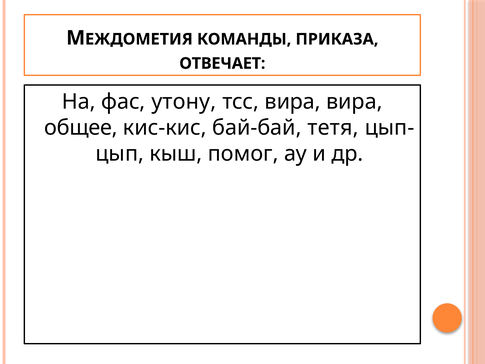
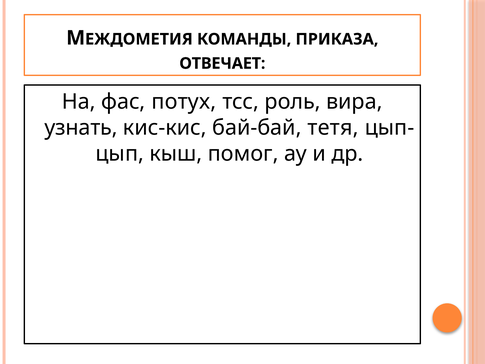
утону: утону -> потух (184, 102)
тсс вира: вира -> роль (293, 102)
общее: общее -> узнать (81, 128)
